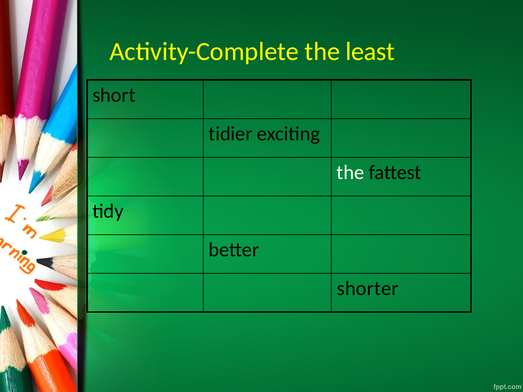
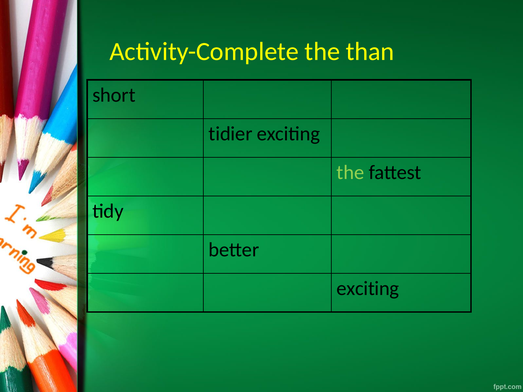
least: least -> than (370, 52)
the colour: white -> light green (350, 173)
shorter: shorter -> exciting (368, 289)
